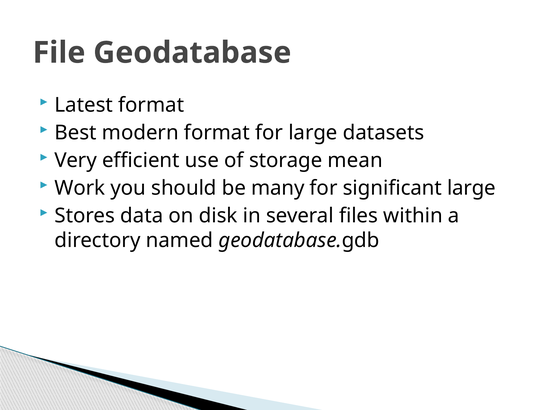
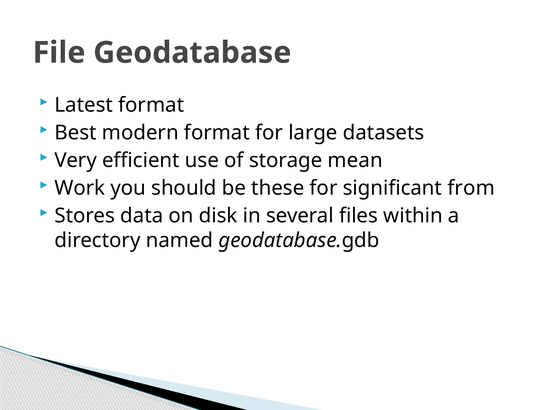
many: many -> these (278, 188)
significant large: large -> from (471, 188)
